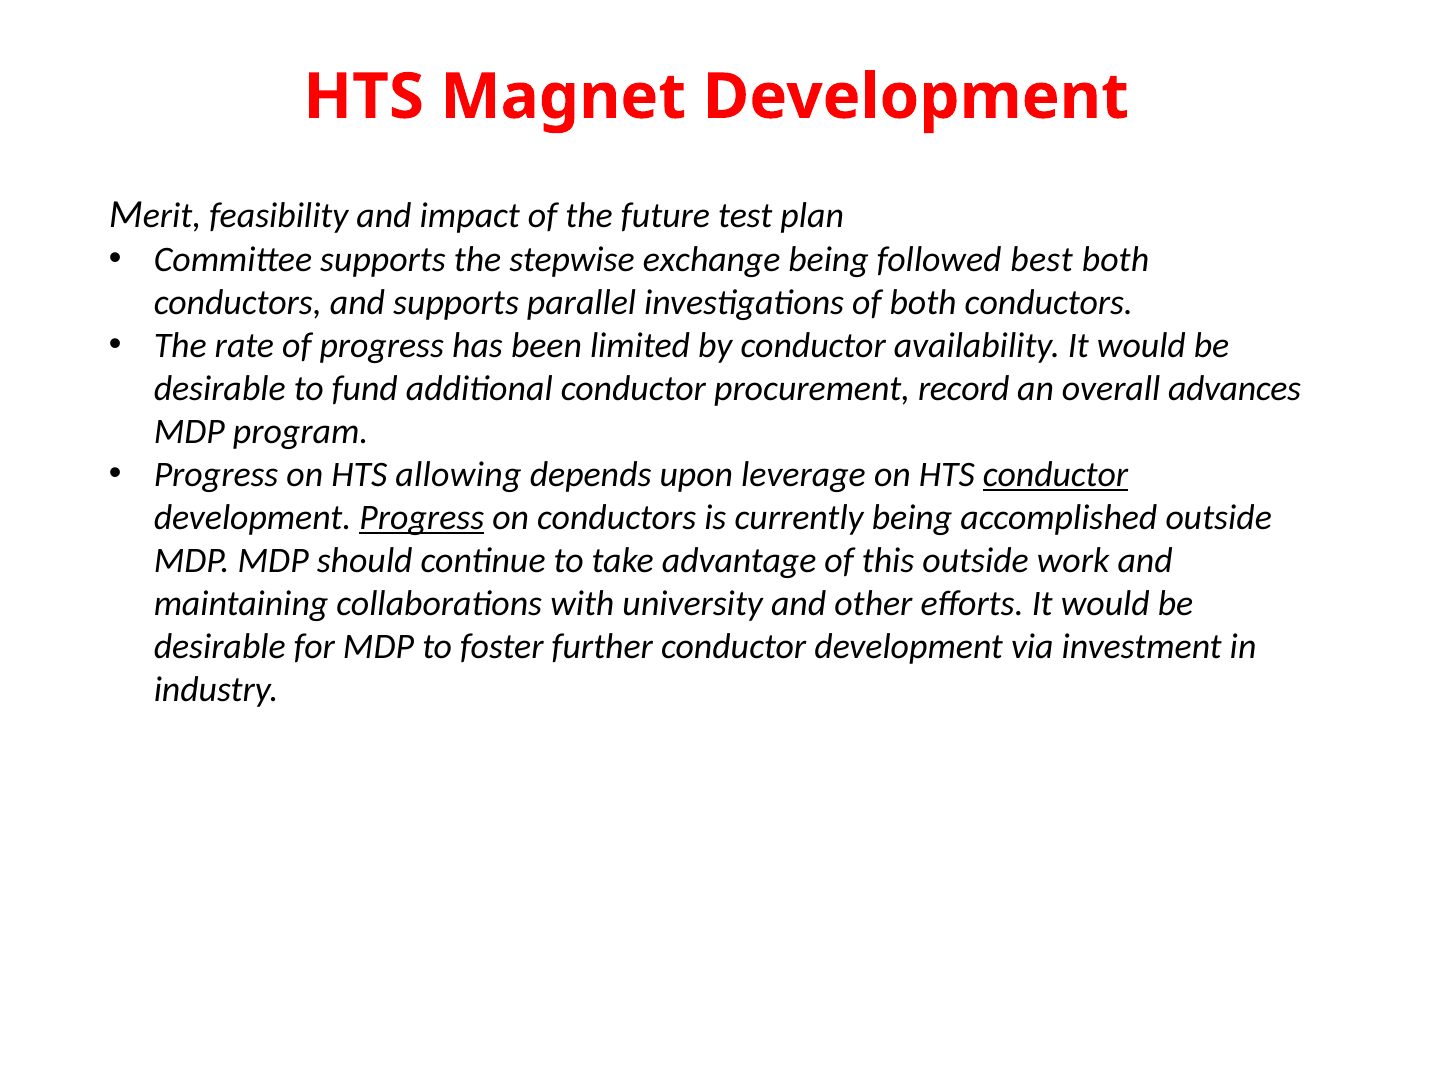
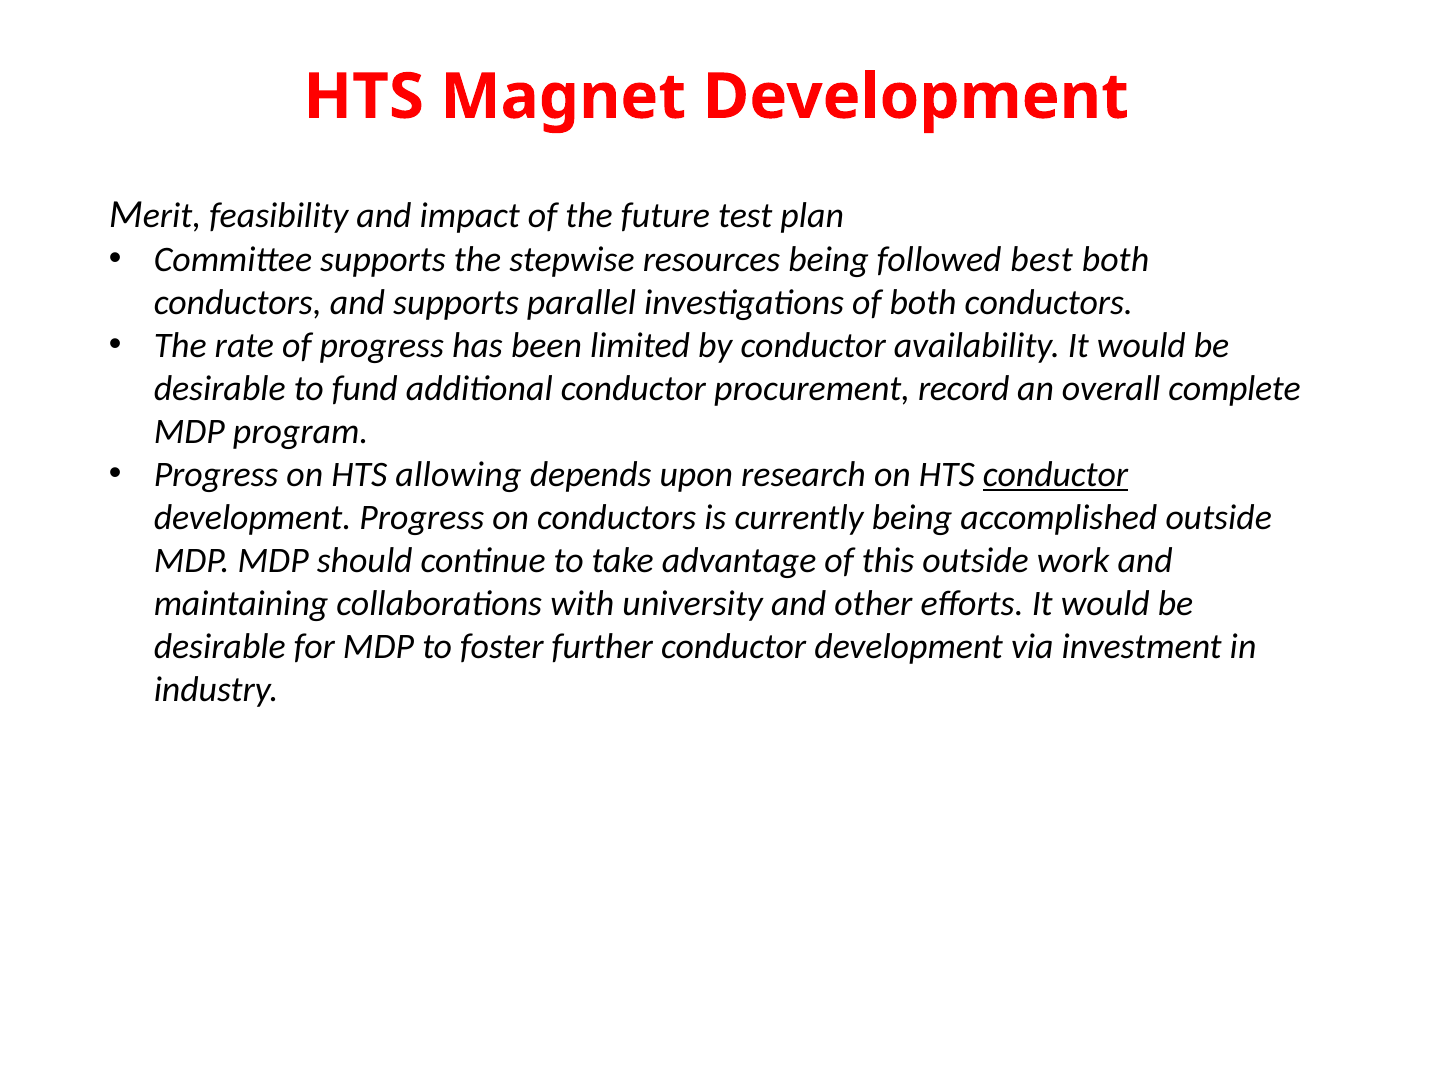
exchange: exchange -> resources (712, 260)
advances: advances -> complete (1234, 389)
leverage: leverage -> research (803, 475)
Progress underline: present -> none (422, 518)
